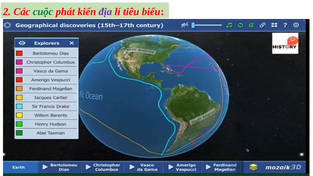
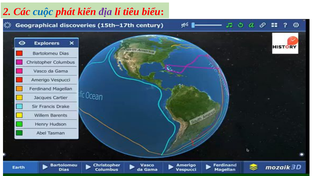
cuộc colour: green -> blue (43, 12)
